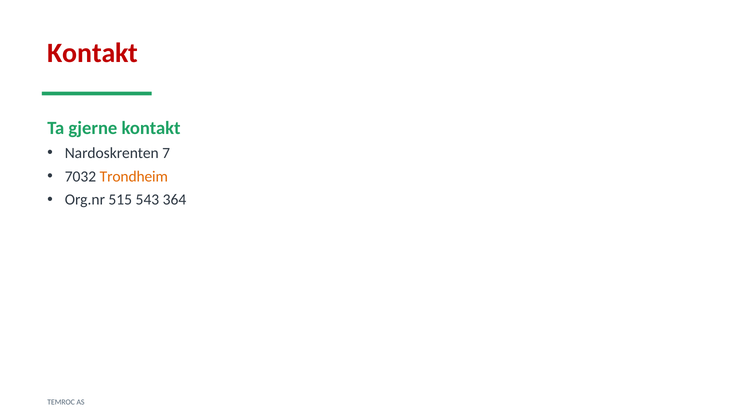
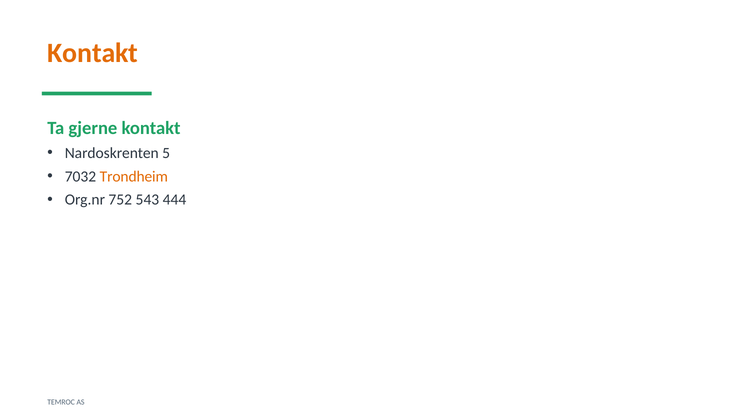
Kontakt colour: red -> orange (93, 53)
7: 7 -> 5 (166, 153)
515: 515 -> 752 (120, 200)
364: 364 -> 444 (175, 200)
